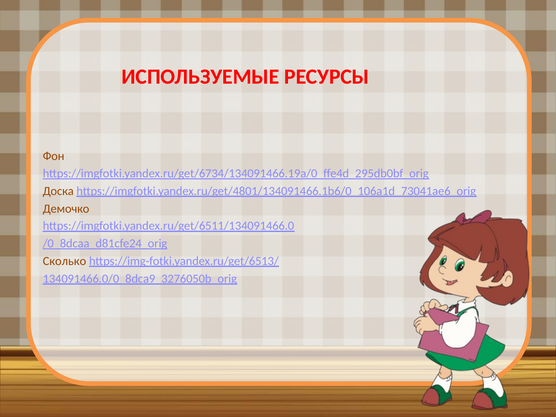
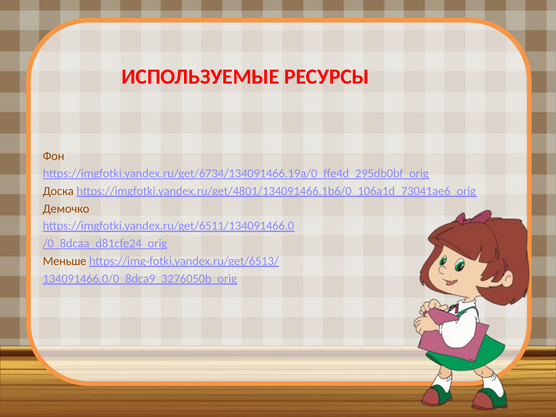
Сколько: Сколько -> Меньше (65, 261)
